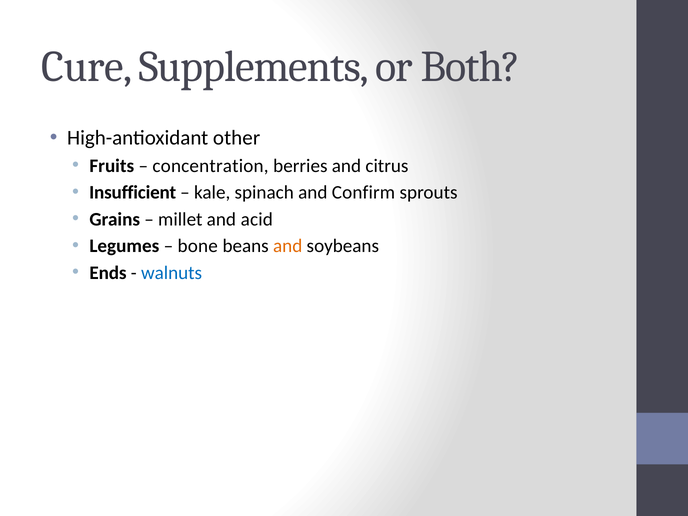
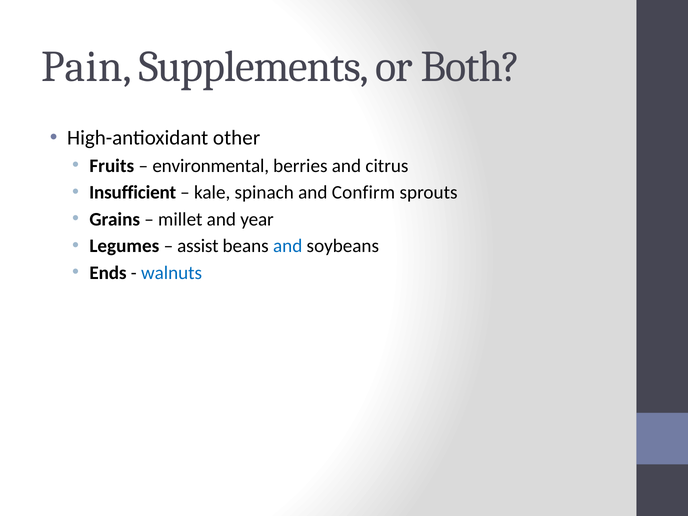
Cure: Cure -> Pain (87, 67)
concentration: concentration -> environmental (211, 166)
acid: acid -> year (257, 219)
bone: bone -> assist (198, 246)
and colour: orange -> blue (288, 246)
